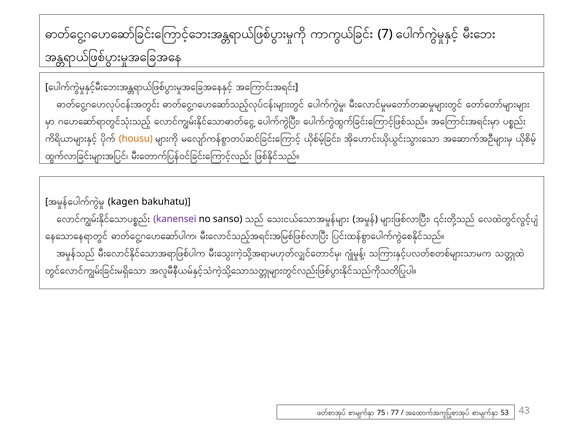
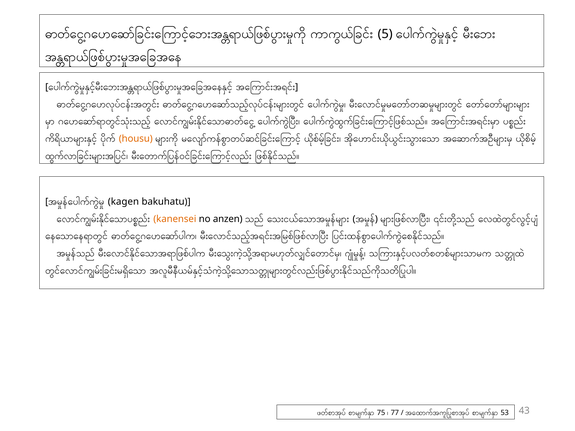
7: 7 -> 5 (385, 34)
kanensei colour: purple -> orange (175, 219)
sanso: sanso -> anzen (228, 219)
